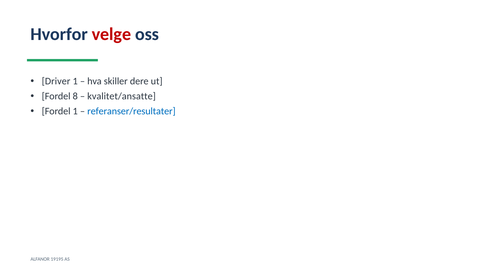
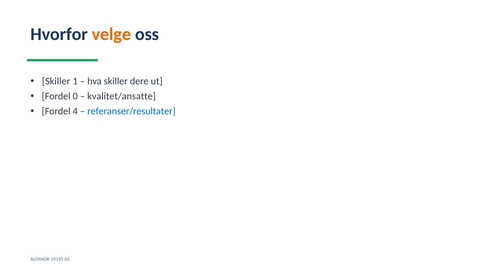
velge colour: red -> orange (111, 34)
Driver: Driver -> Skiller (56, 81)
8: 8 -> 0 (75, 96)
Fordel 1: 1 -> 4 (75, 111)
